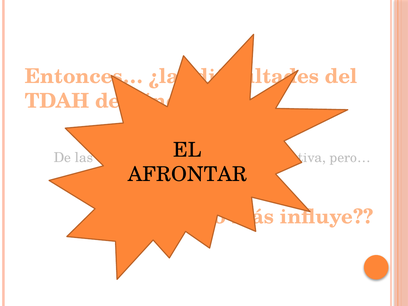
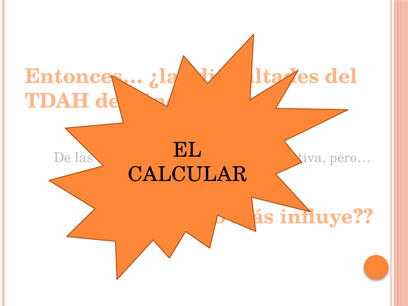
AFRONTAR: AFRONTAR -> CALCULAR (187, 175)
